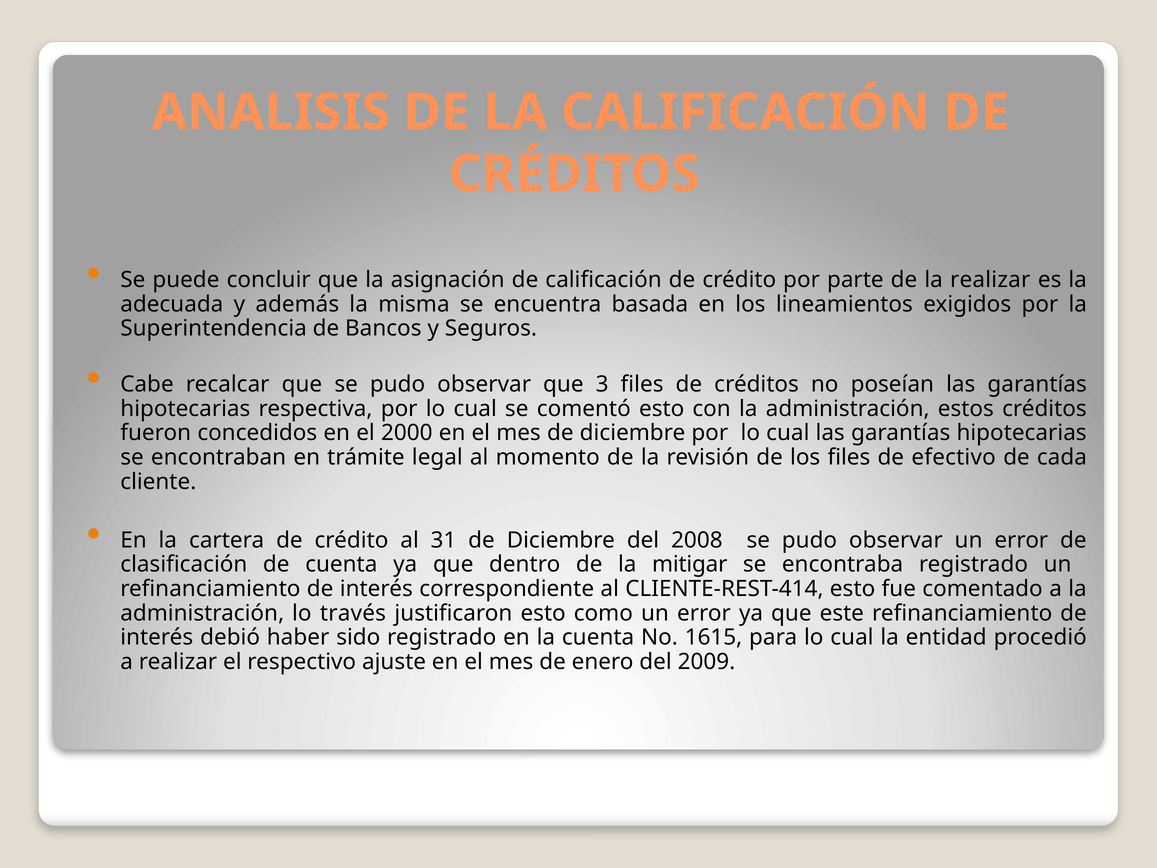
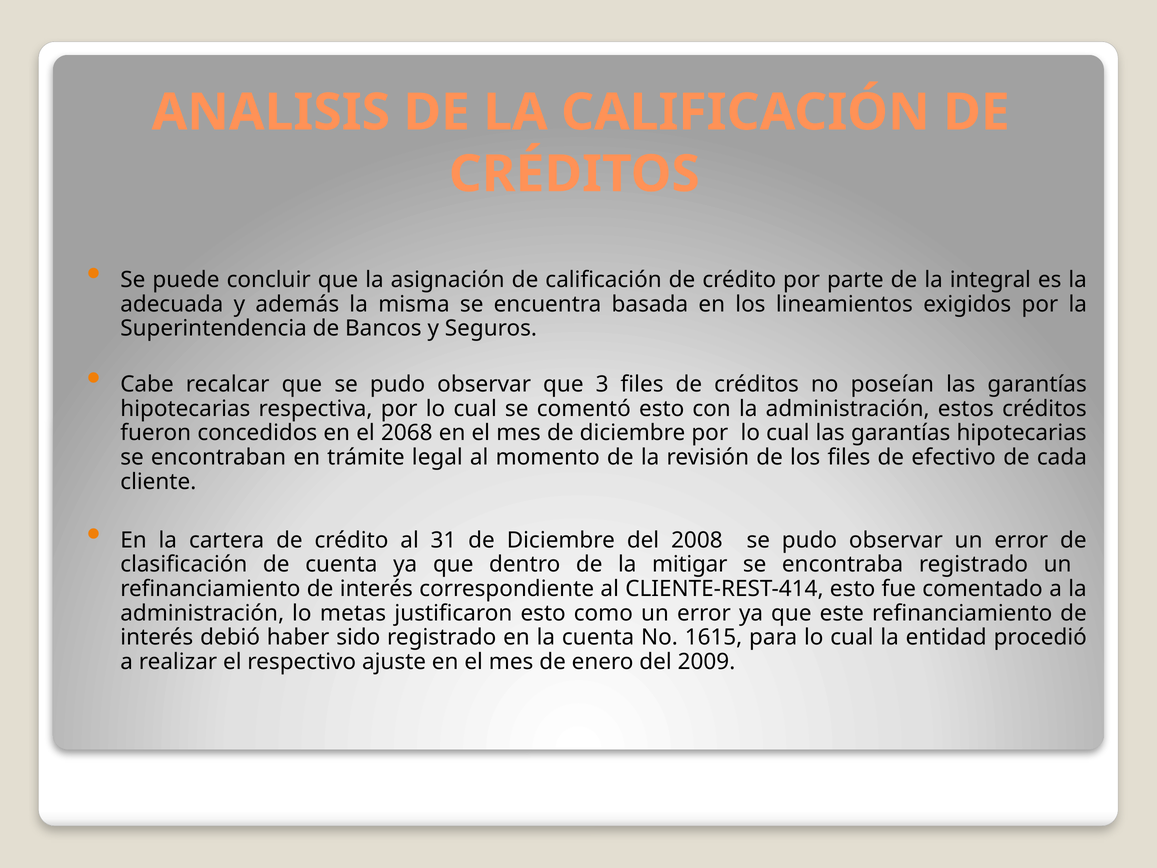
la realizar: realizar -> integral (990, 280)
2000: 2000 -> 2068 (407, 433)
través: través -> metas (353, 613)
